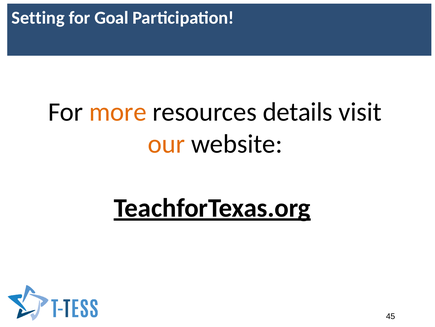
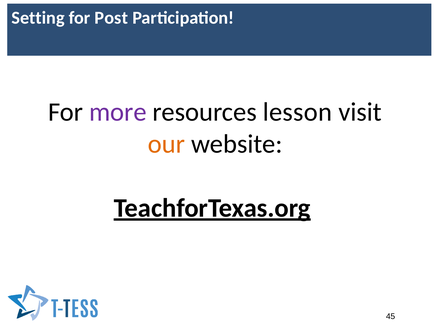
Goal: Goal -> Post (111, 18)
more colour: orange -> purple (118, 112)
details: details -> lesson (297, 112)
